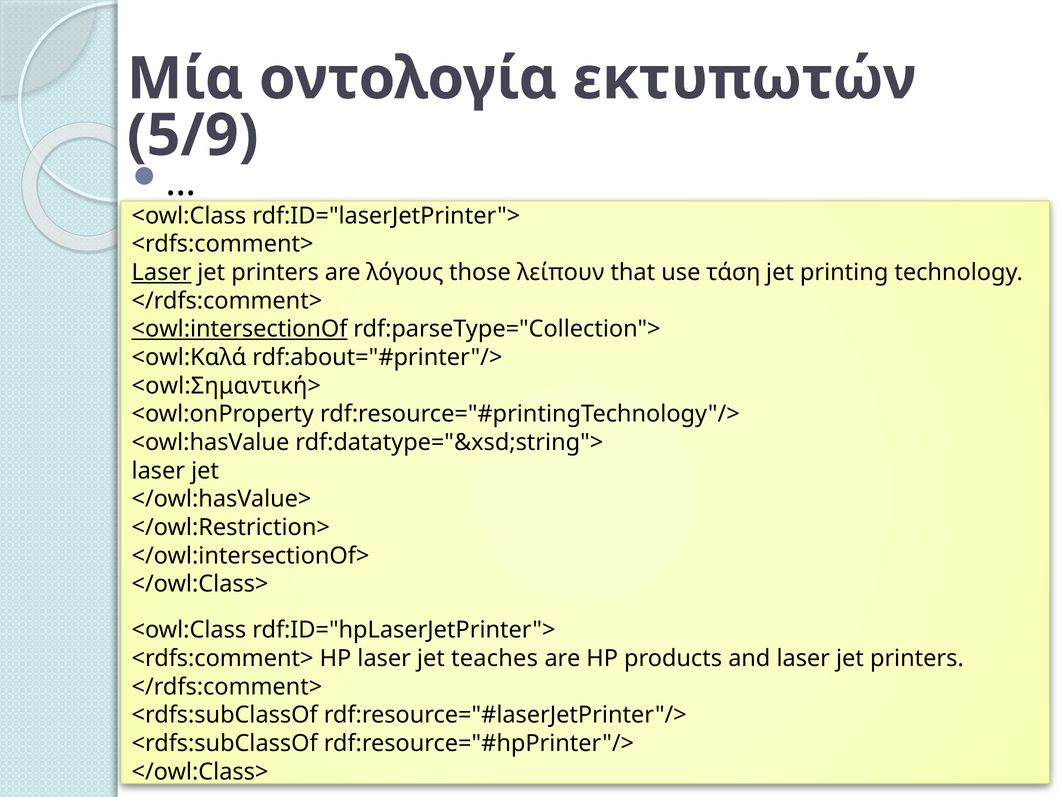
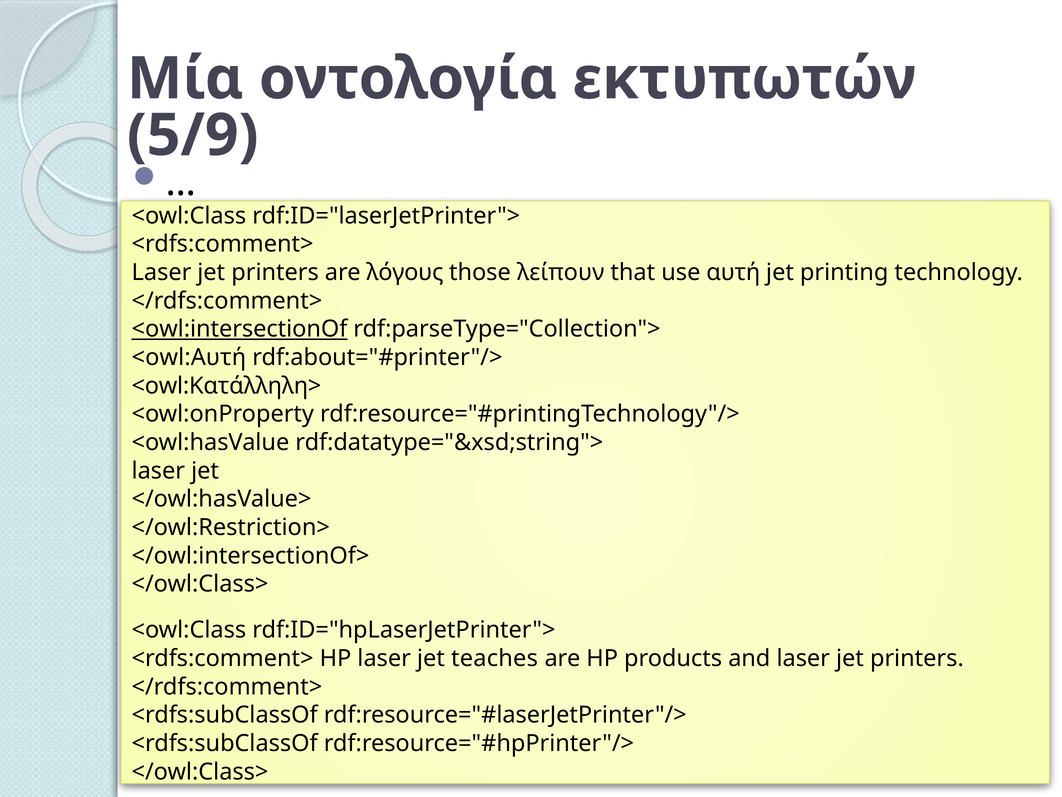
Laser underline: present -> none (162, 272)
τάση: τάση -> αυτή (733, 272)
<owl:Καλά: <owl:Καλά -> <owl:Αυτή (189, 357)
<owl:Σημαντική>: <owl:Σημαντική> -> <owl:Κατάλληλη> (226, 386)
